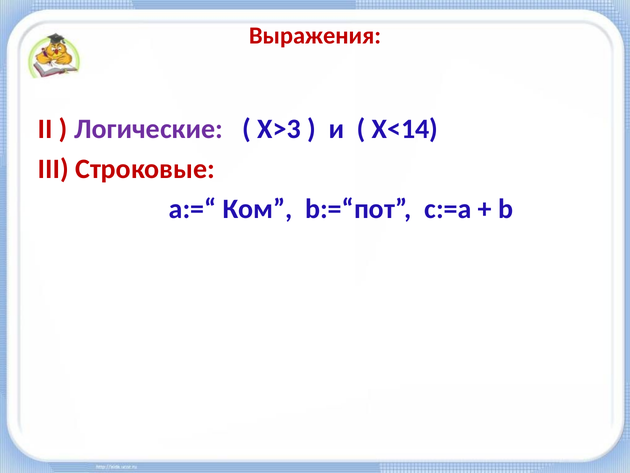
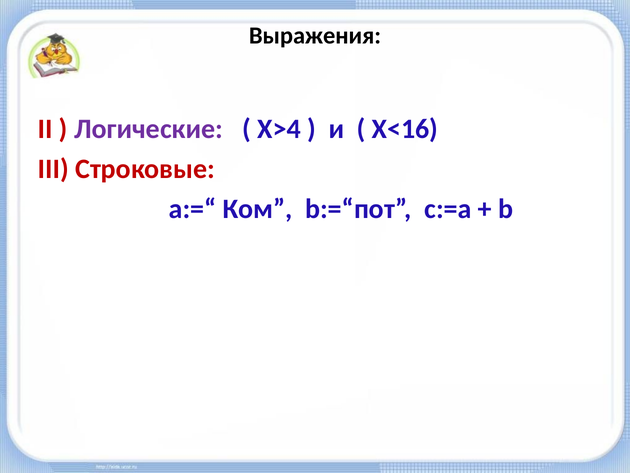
Выражения colour: red -> black (315, 36)
X>3: X>3 -> X>4 (279, 129)
X<14: X<14 -> X<16 (405, 129)
